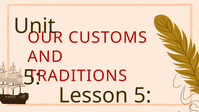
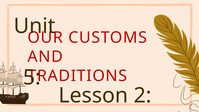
Lesson 5: 5 -> 2 (143, 95)
